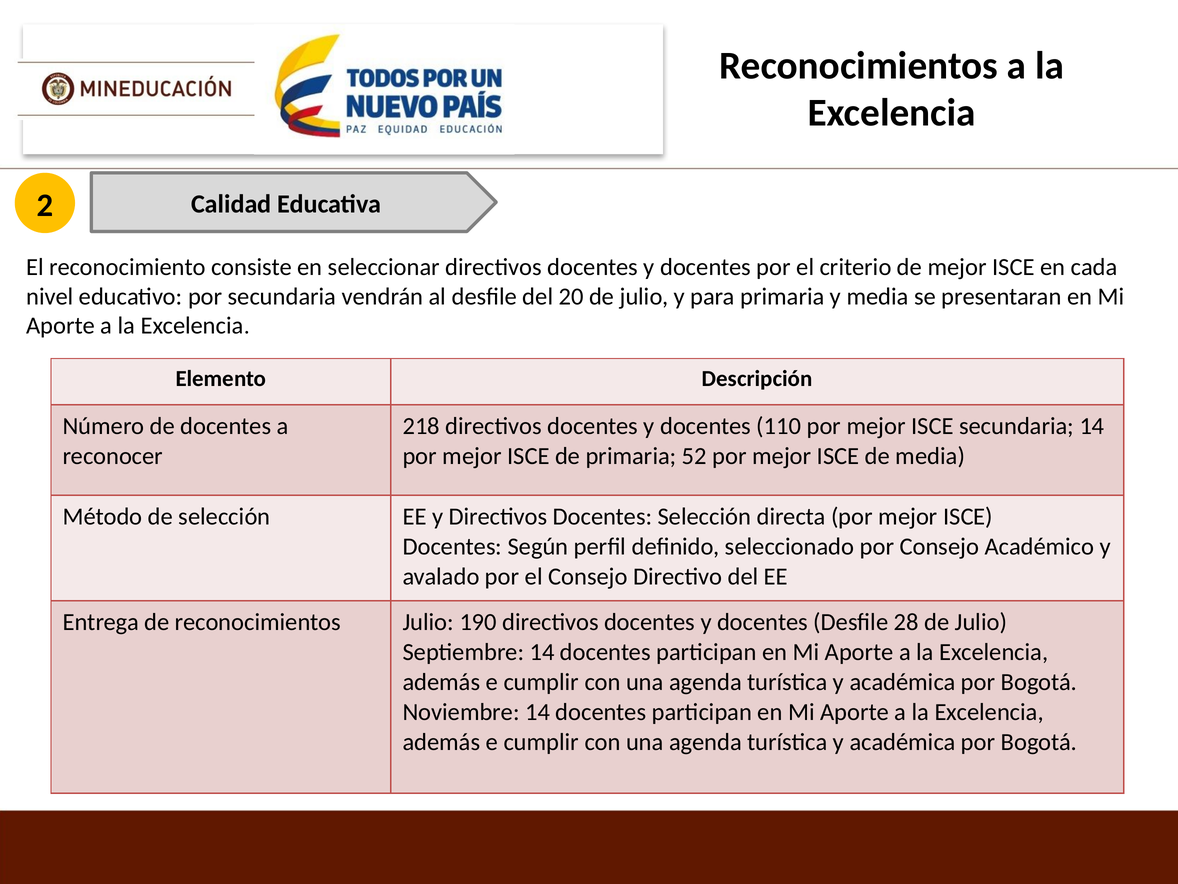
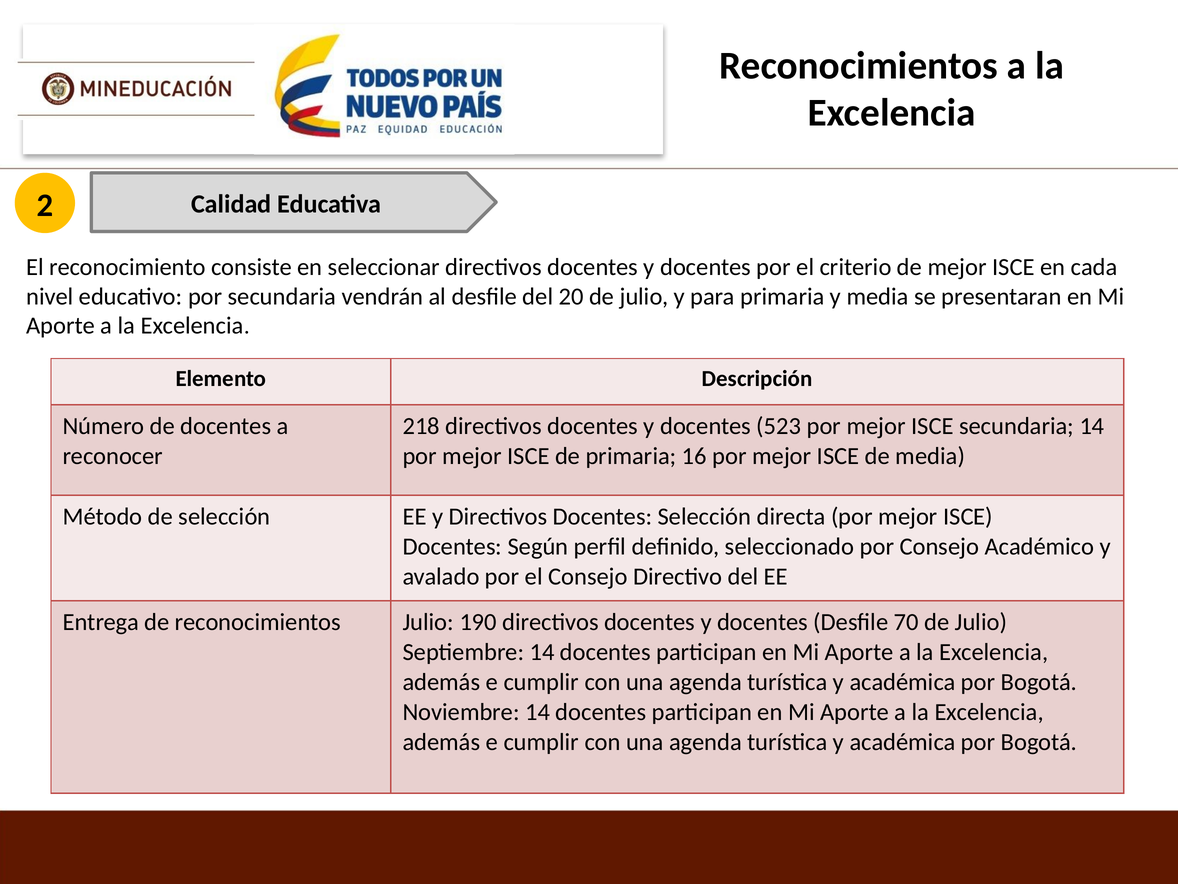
110: 110 -> 523 (779, 426)
52: 52 -> 16 (694, 456)
28: 28 -> 70 (906, 622)
